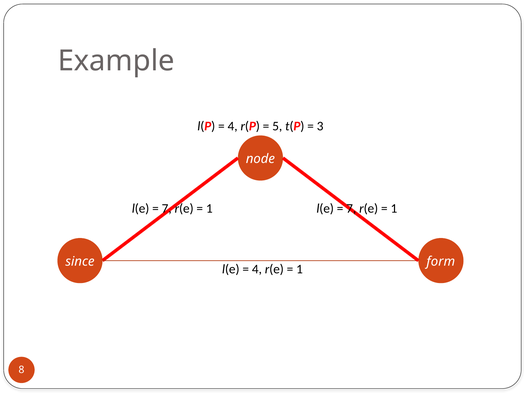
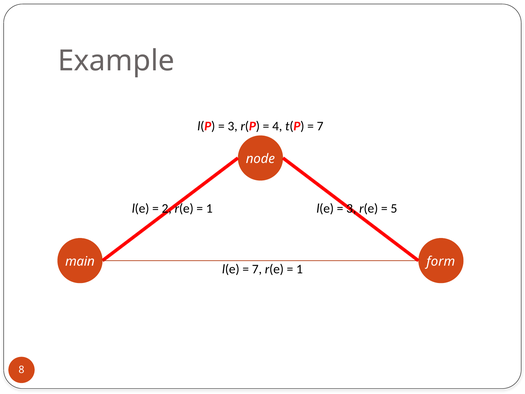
4: 4 -> 3 (233, 126)
5: 5 -> 4 (277, 126)
3: 3 -> 7 (320, 126)
7: 7 -> 2 (167, 208)
7: 7 -> 3 (351, 208)
1: 1 -> 5 (394, 208)
since: since -> main (80, 261)
4: 4 -> 7 (257, 269)
